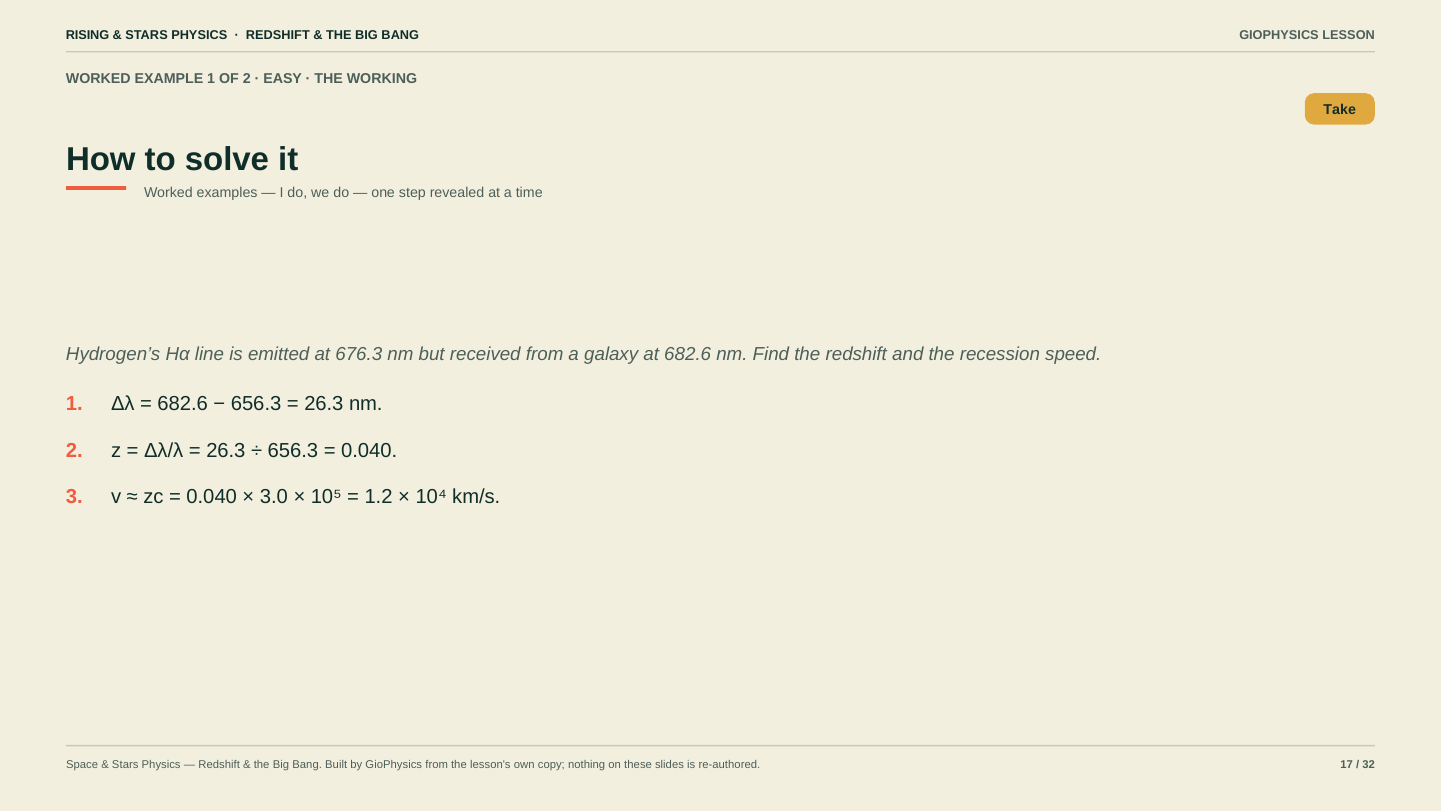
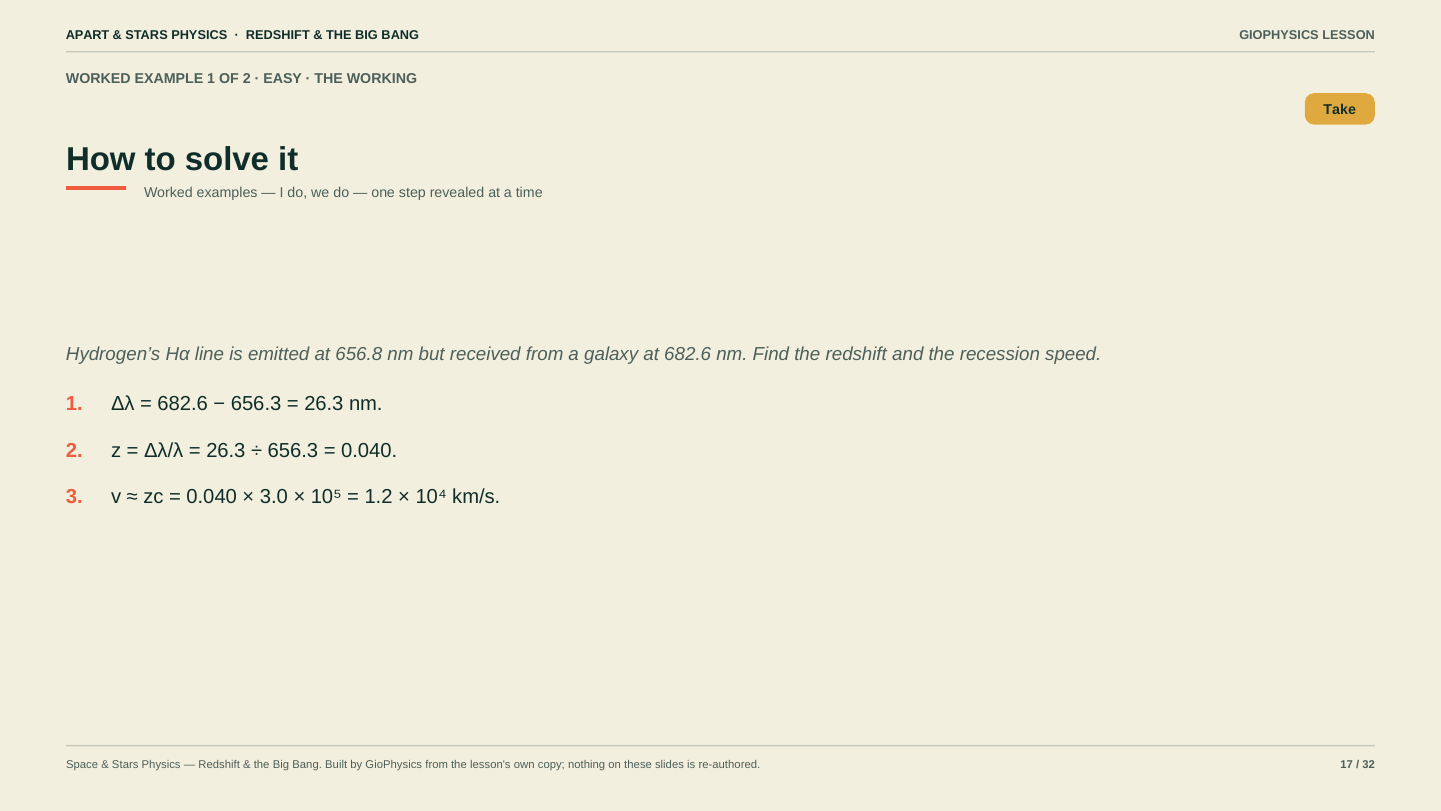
RISING: RISING -> APART (88, 36)
676.3: 676.3 -> 656.8 (359, 355)
